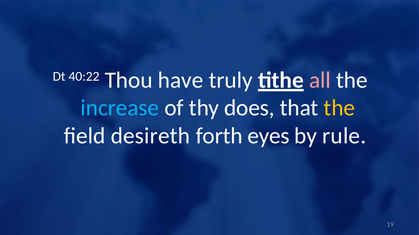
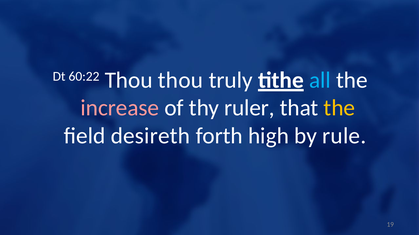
40:22: 40:22 -> 60:22 (84, 77)
Thou have: have -> thou (181, 80)
all colour: pink -> light blue (320, 80)
increase colour: light blue -> pink (120, 108)
does: does -> ruler (249, 108)
eyes: eyes -> high (269, 136)
